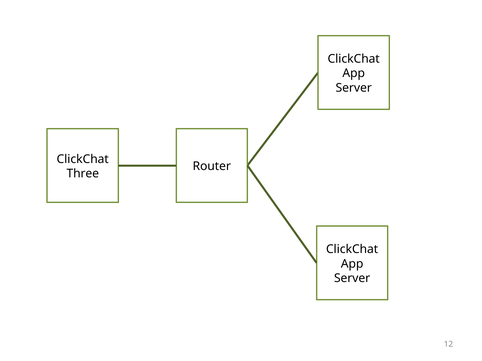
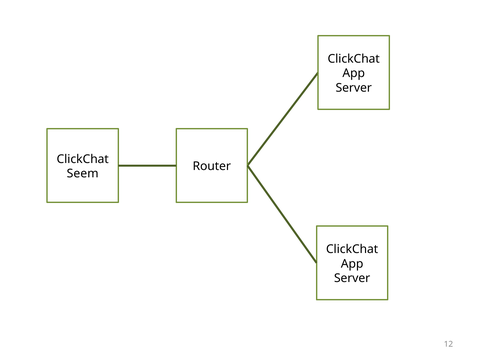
Three: Three -> Seem (83, 174)
